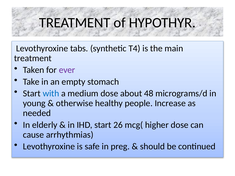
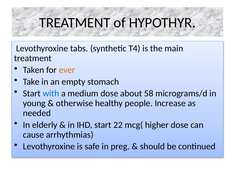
ever colour: purple -> orange (67, 70)
48: 48 -> 58 (149, 94)
26: 26 -> 22 (118, 125)
